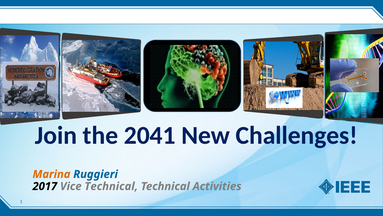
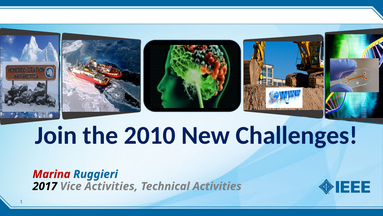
2041: 2041 -> 2010 (150, 135)
Marina colour: orange -> red (51, 174)
Vice Technical: Technical -> Activities (111, 186)
